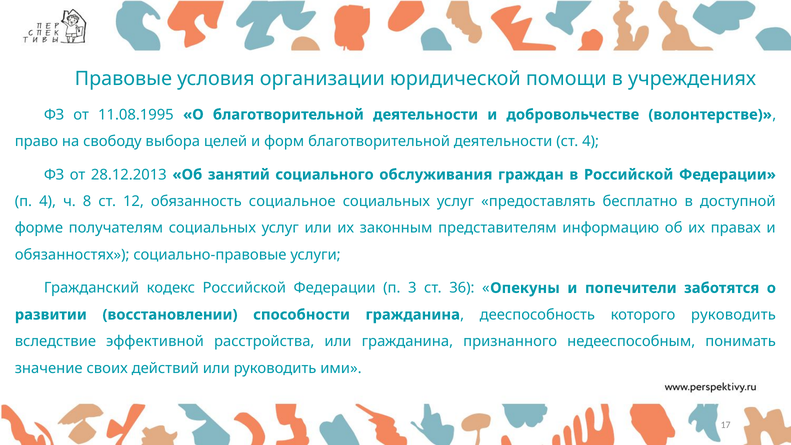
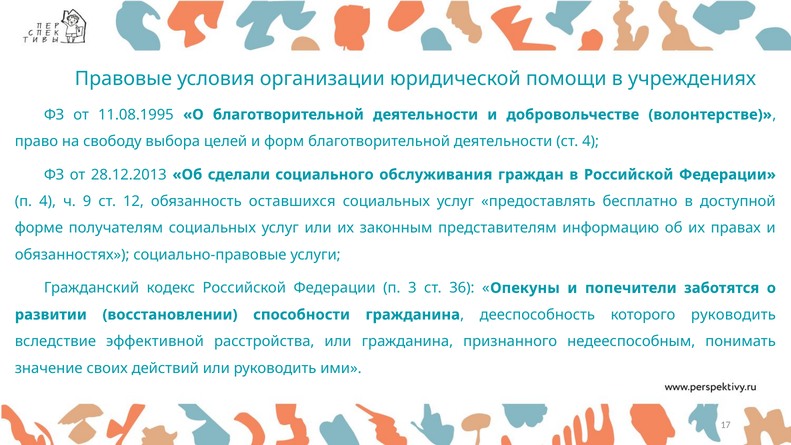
занятий: занятий -> сделали (239, 175)
8: 8 -> 9 (87, 201)
социальное: социальное -> оставшихся (292, 201)
